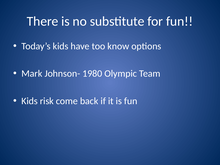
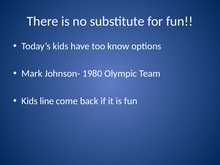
risk: risk -> line (47, 101)
